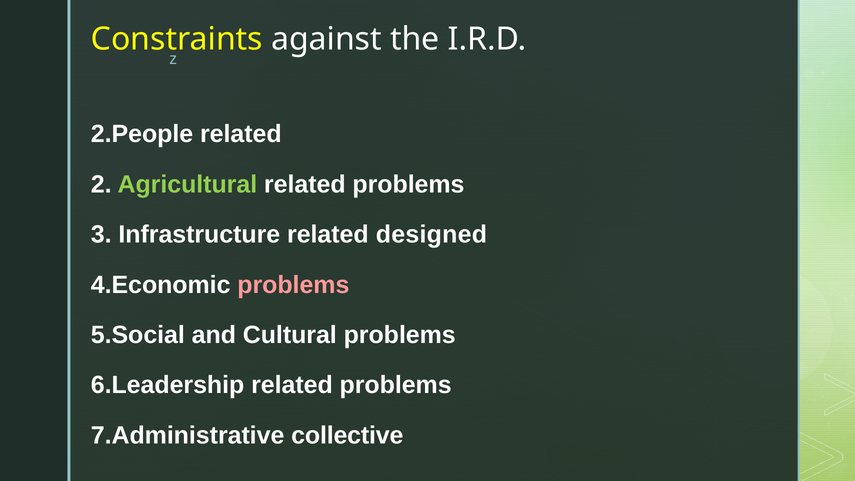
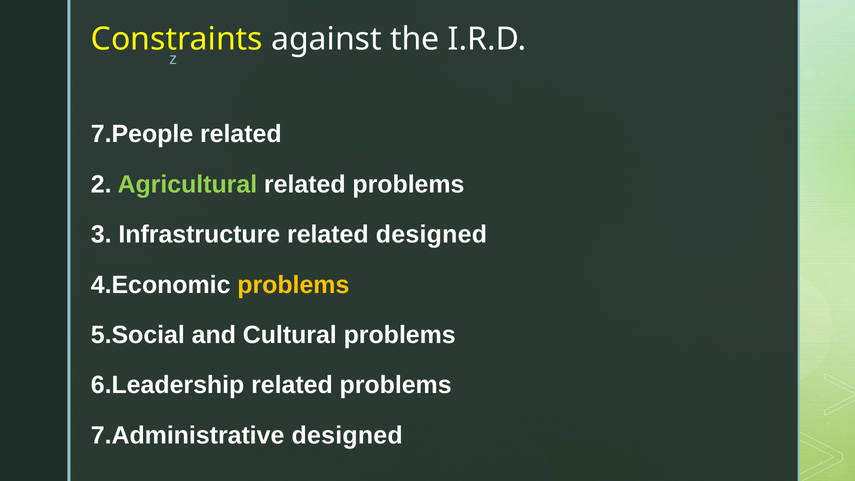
2.People: 2.People -> 7.People (142, 134)
problems colour: pink -> yellow (293, 285)
7.Administrative collective: collective -> designed (347, 435)
